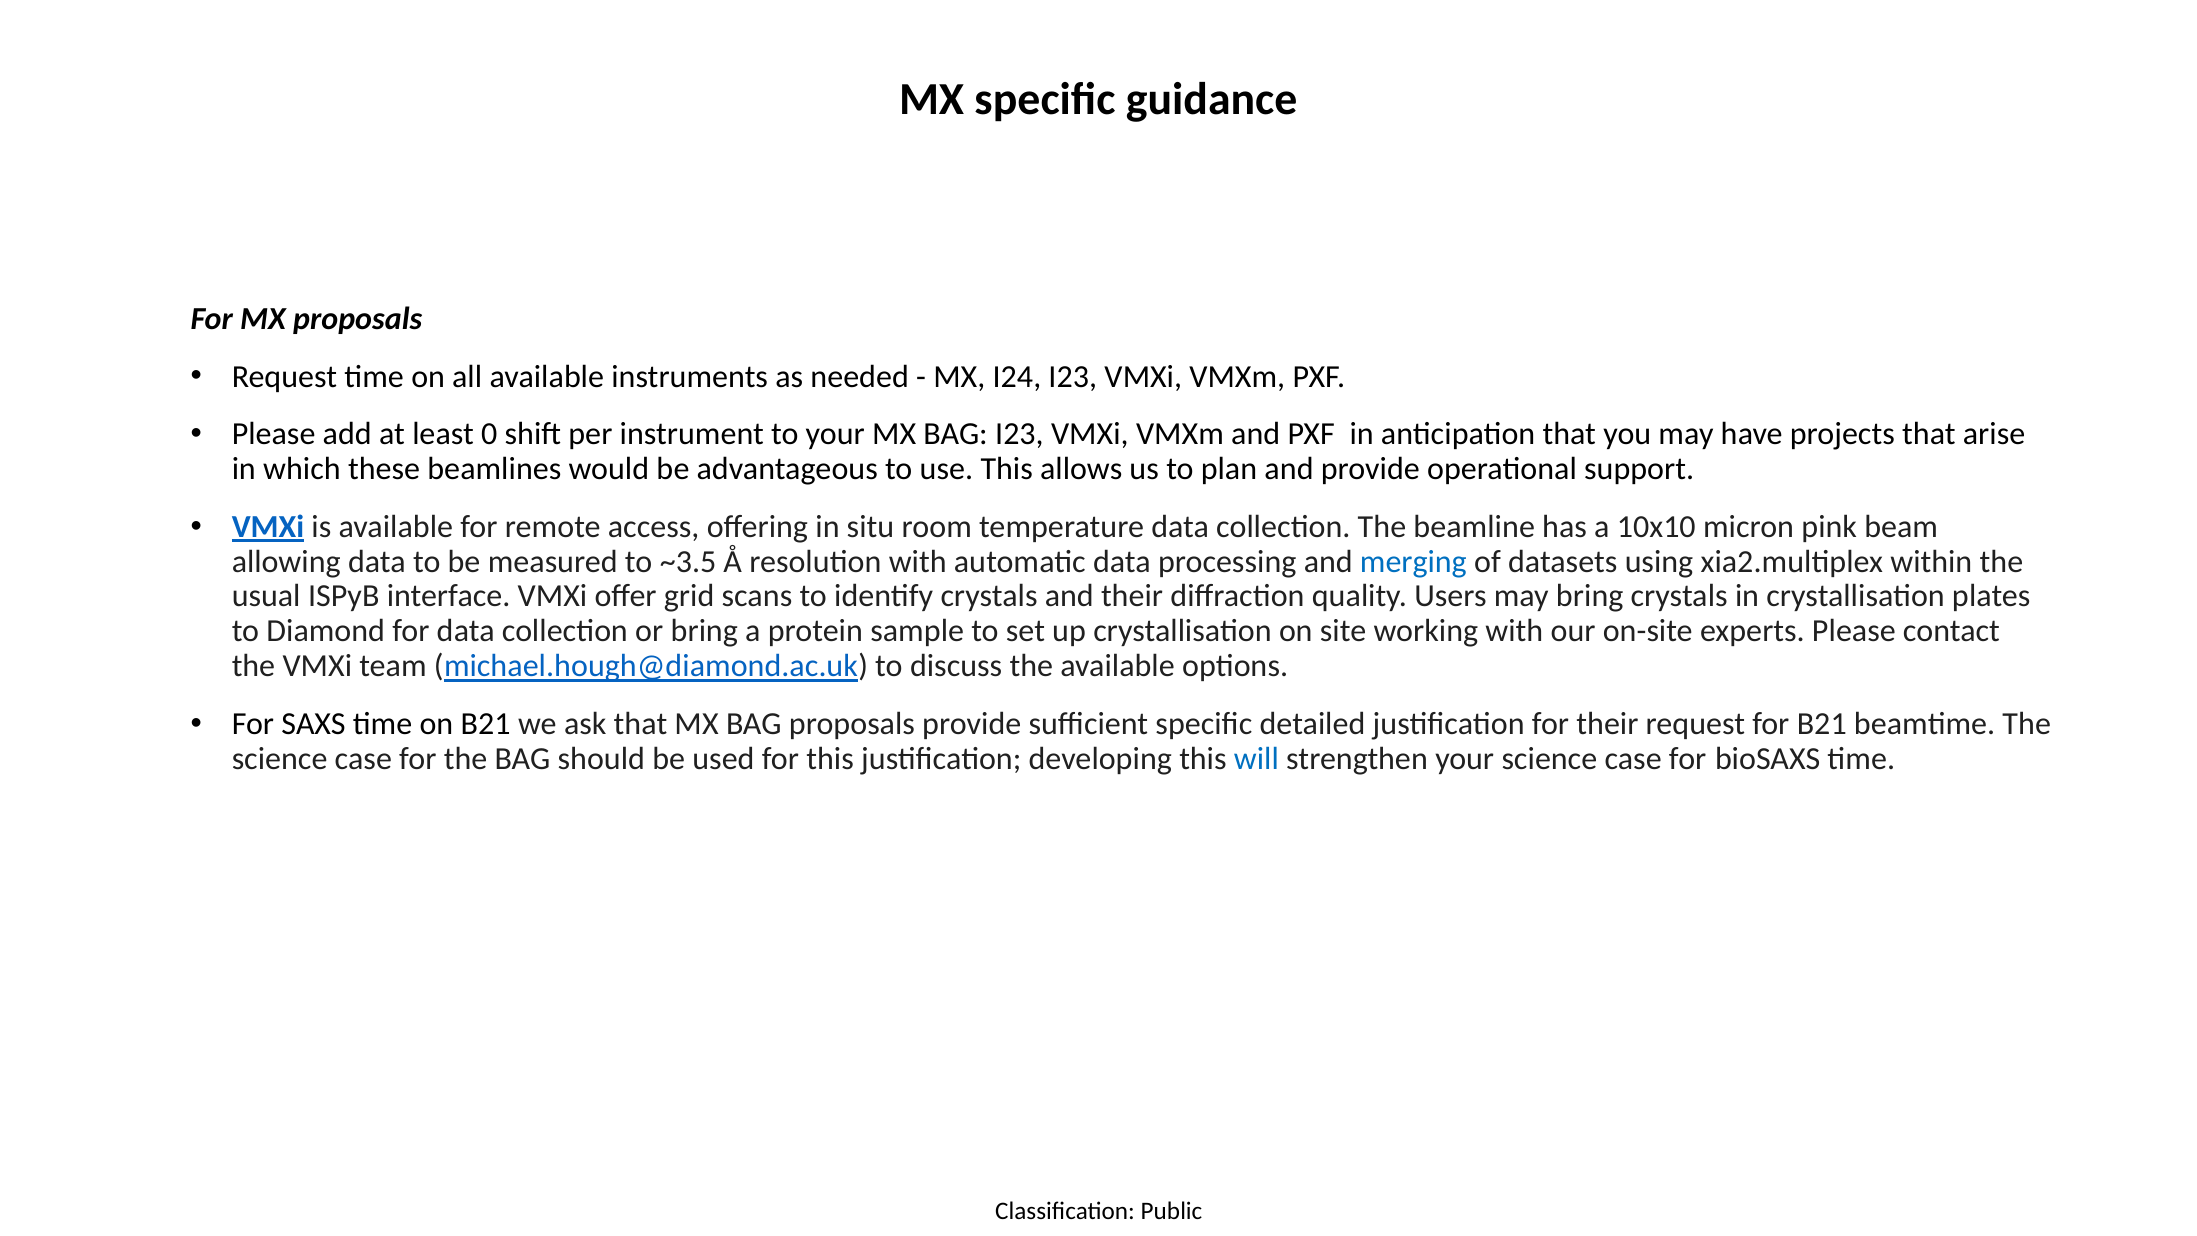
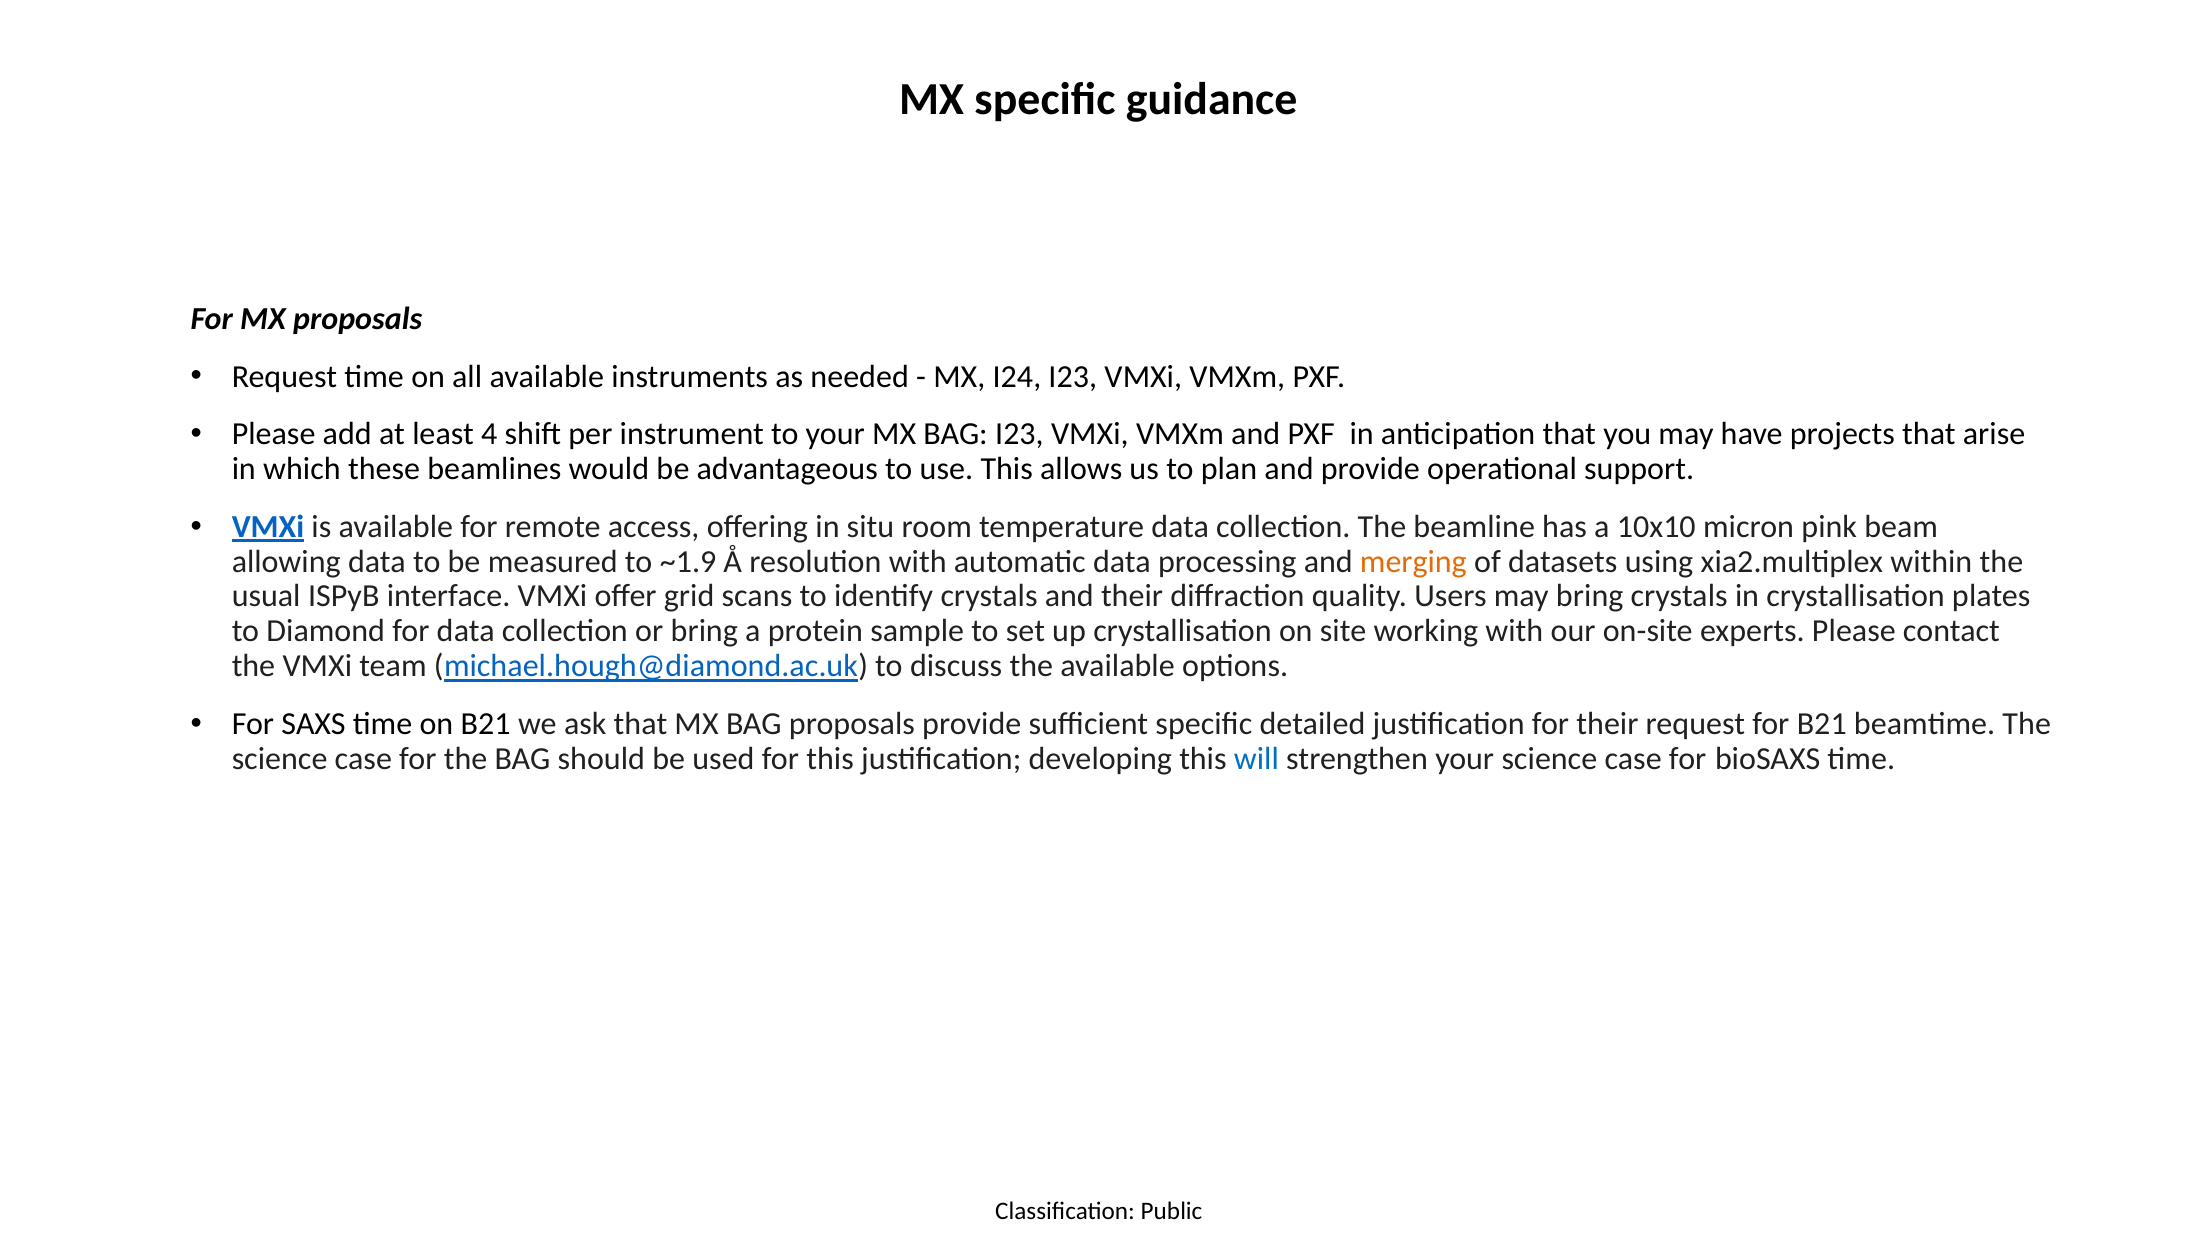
0: 0 -> 4 (489, 434)
~3.5: ~3.5 -> ~1.9 (688, 562)
merging colour: blue -> orange (1413, 562)
